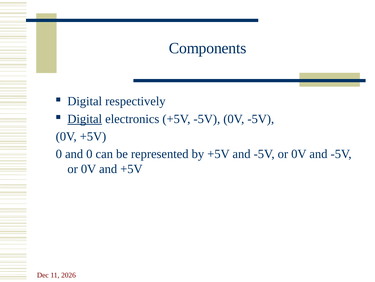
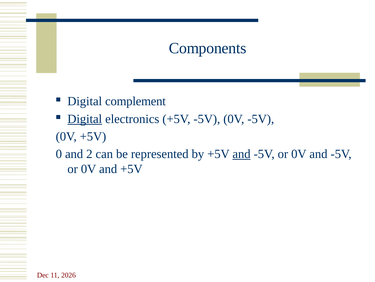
respectively: respectively -> complement (135, 101)
and 0: 0 -> 2 (89, 154)
and underline: none -> present (242, 154)
